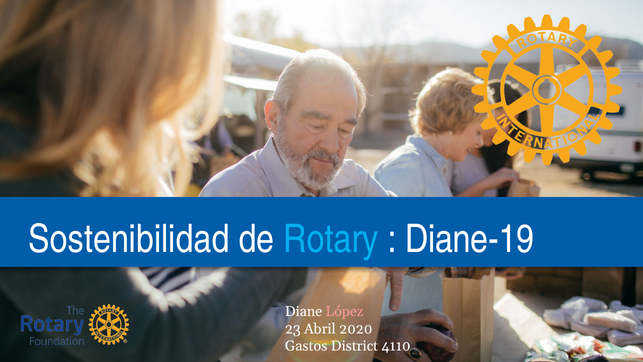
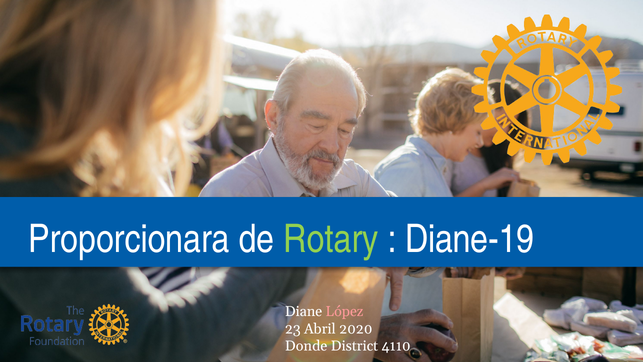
Sostenibilidad: Sostenibilidad -> Proporcionara (129, 239)
Rotary colour: light blue -> light green (331, 239)
Gastos: Gastos -> Donde (306, 346)
